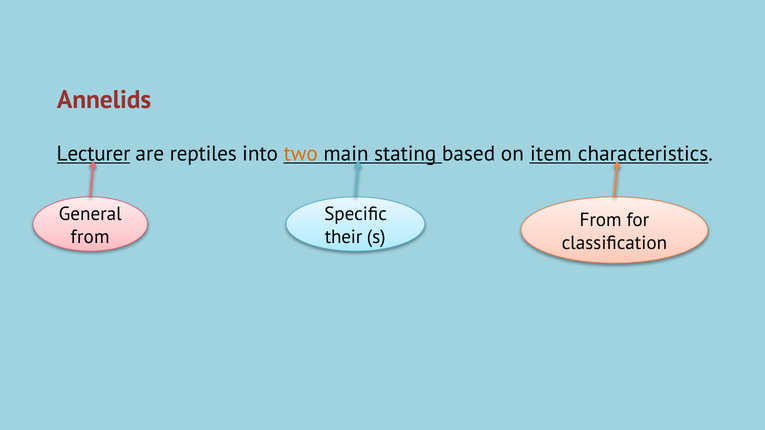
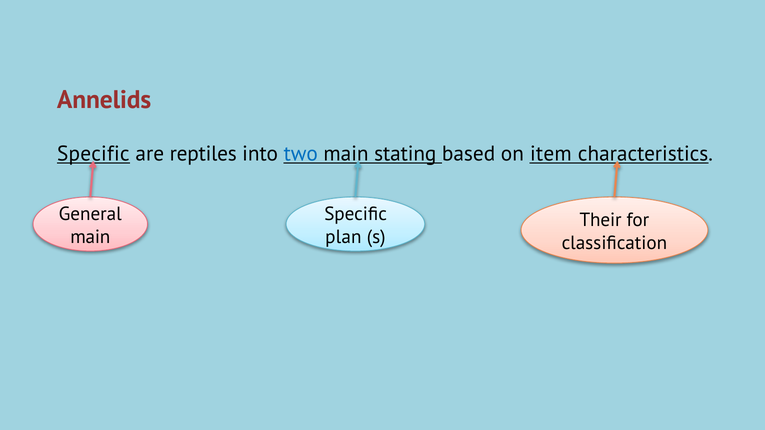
Lecturer: Lecturer -> Specific (93, 154)
two colour: orange -> blue (301, 154)
From: From -> Their (601, 220)
from: from -> main (90, 237)
their: their -> plan (343, 237)
